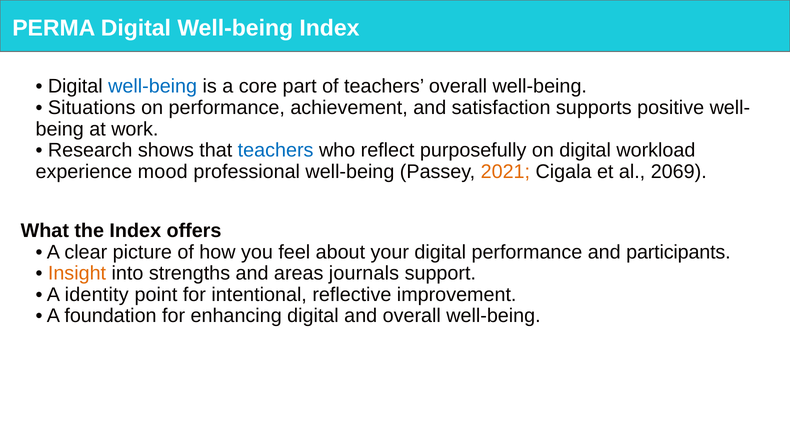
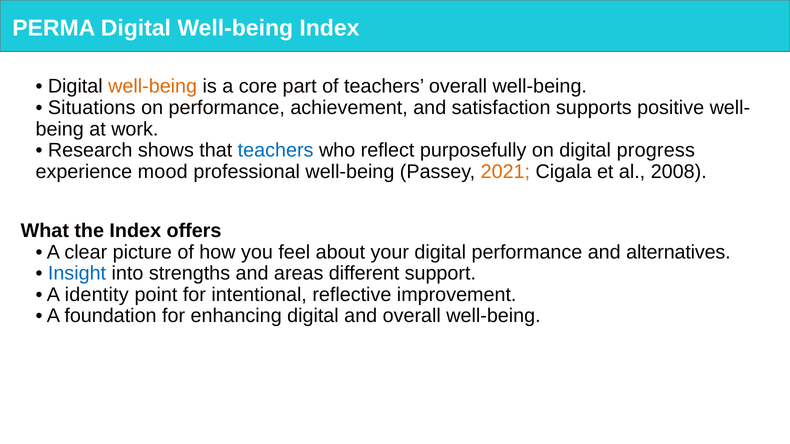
well-being colour: blue -> orange (153, 87)
workload: workload -> progress (656, 150)
2069: 2069 -> 2008 (679, 172)
participants: participants -> alternatives (678, 252)
Insight colour: orange -> blue (77, 274)
journals: journals -> different (364, 274)
